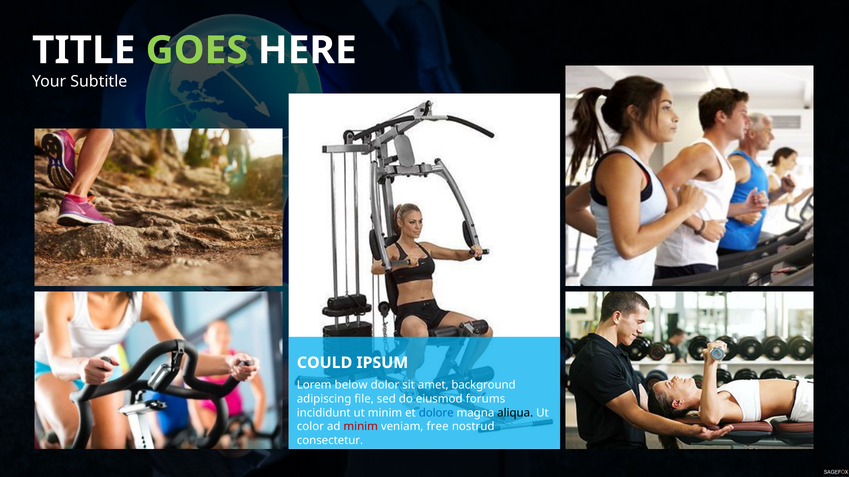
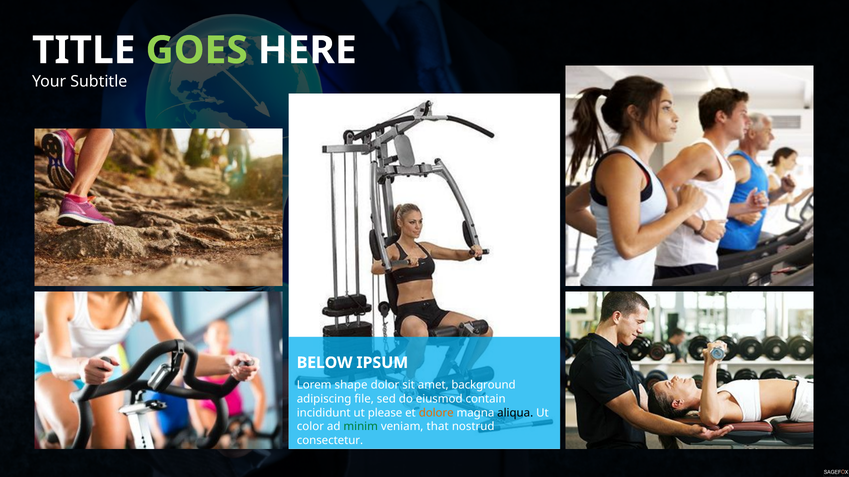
COULD: COULD -> BELOW (325, 363)
below: below -> shape (351, 386)
forums: forums -> contain (486, 399)
ut minim: minim -> please (385, 413)
dolore colour: blue -> orange (436, 413)
minim colour: red -> green (361, 427)
free: free -> that (438, 427)
